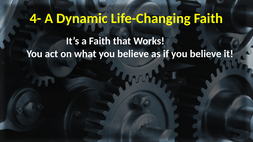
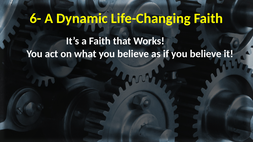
4-: 4- -> 6- (36, 19)
